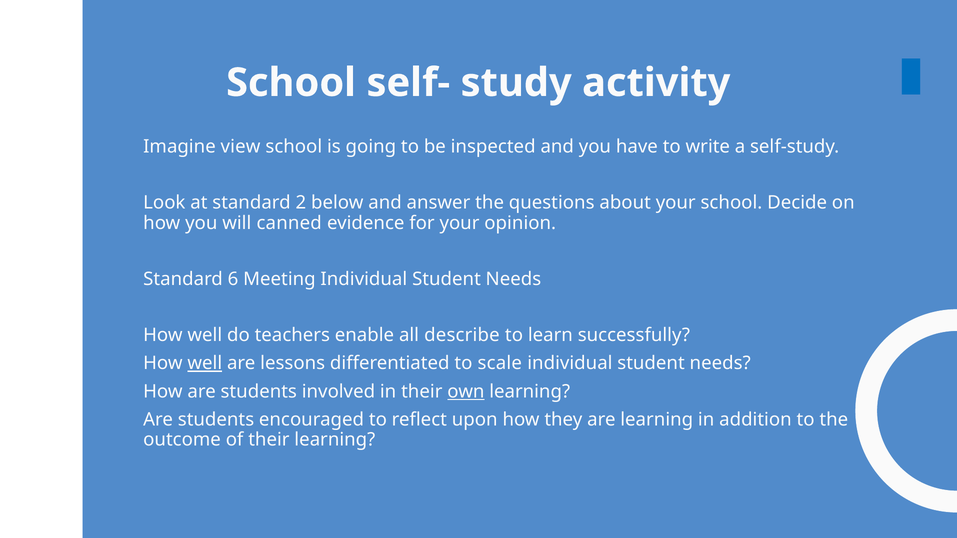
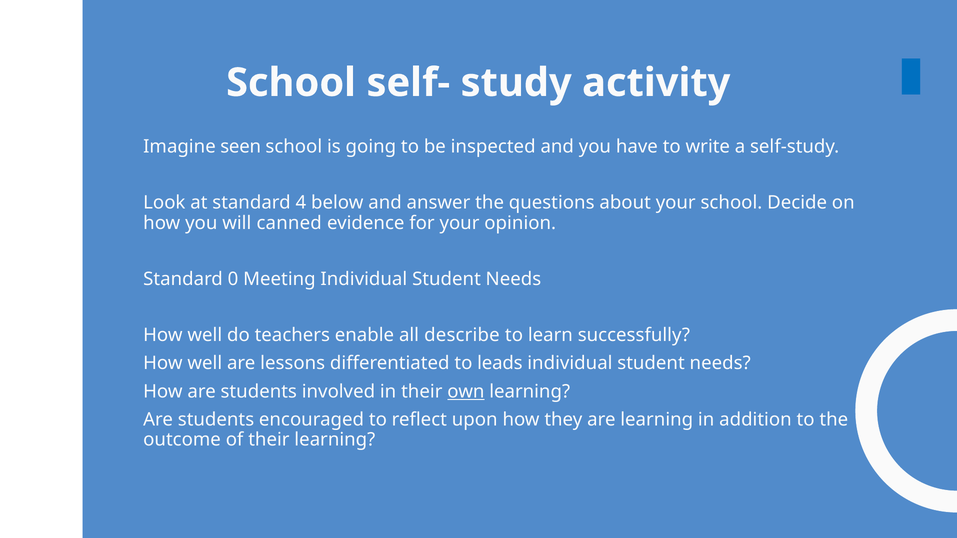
view: view -> seen (241, 147)
2: 2 -> 4 (301, 203)
6: 6 -> 0 (233, 279)
well underline: present -> none (205, 364)
scale: scale -> leads (500, 364)
